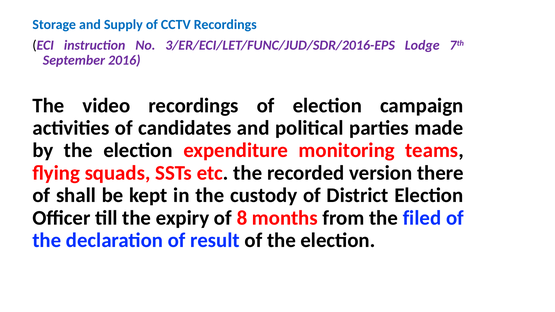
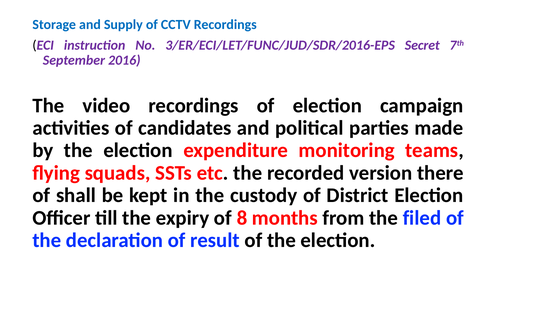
Lodge: Lodge -> Secret (422, 45)
